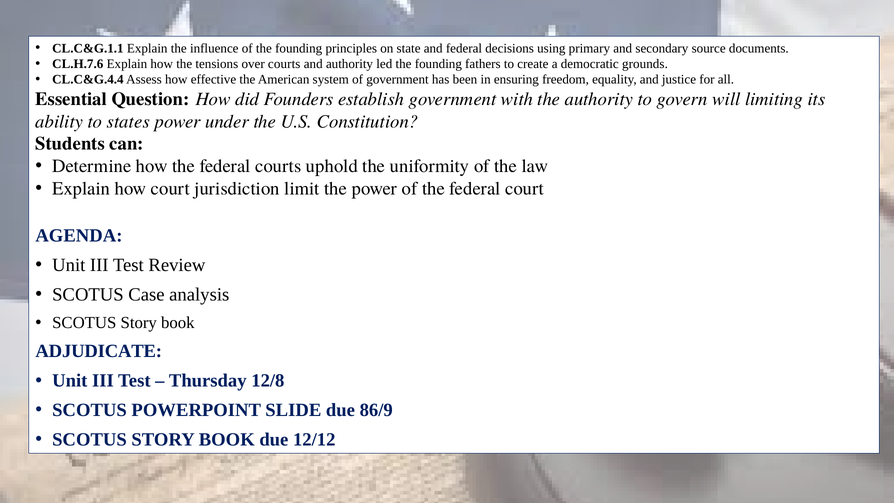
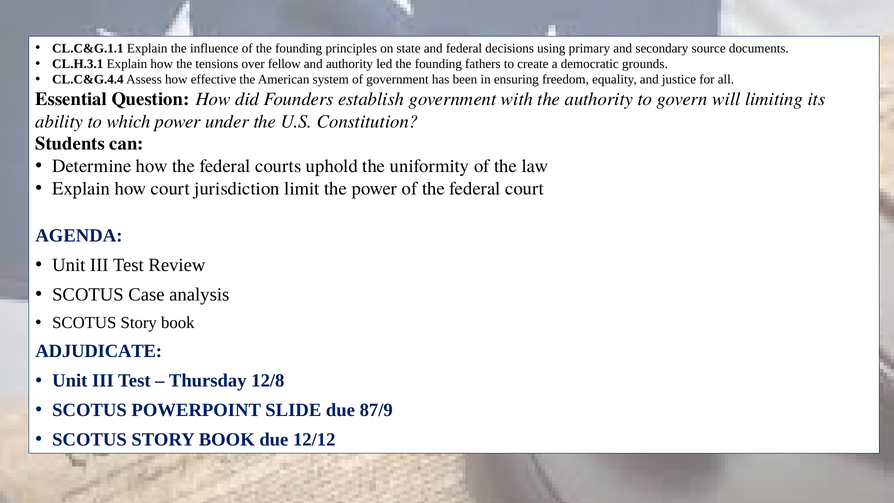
CL.H.7.6: CL.H.7.6 -> CL.H.3.1 (78, 64)
over courts: courts -> fellow (284, 64)
states: states -> which (129, 121)
86/9: 86/9 -> 87/9 (376, 410)
